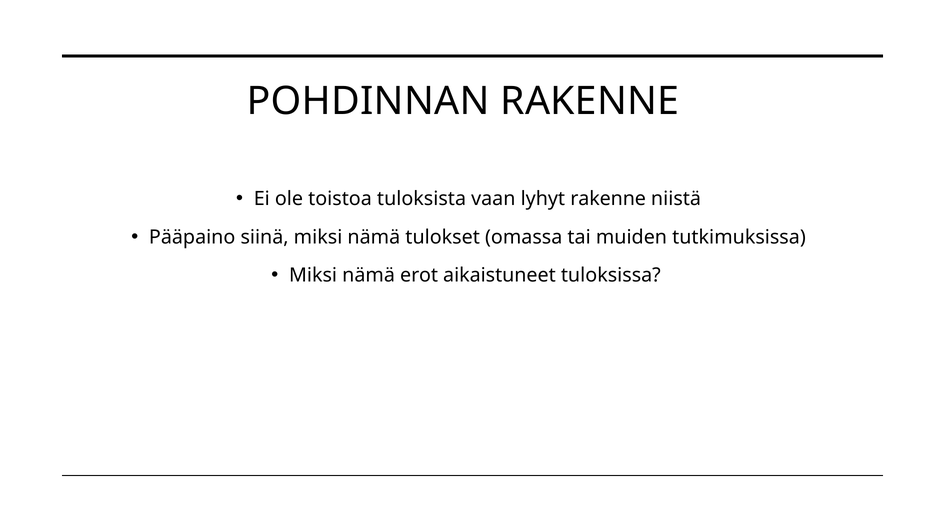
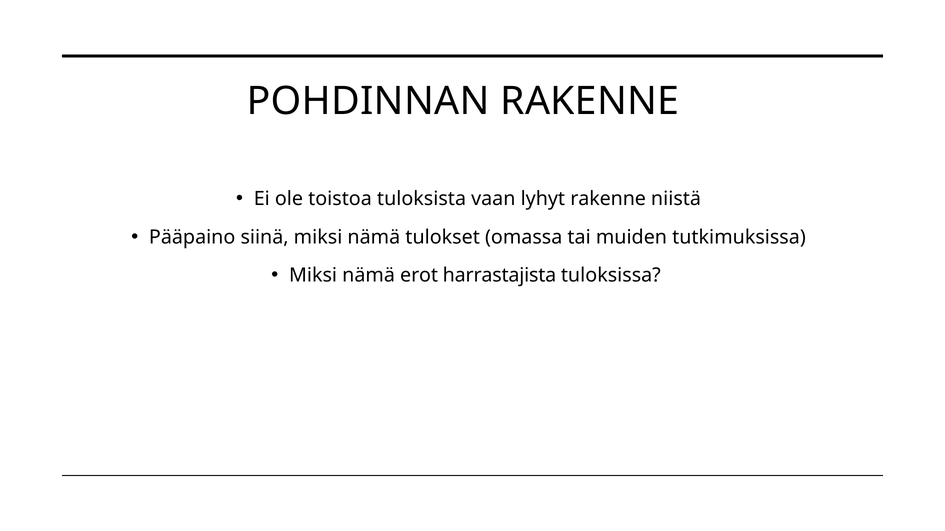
aikaistuneet: aikaistuneet -> harrastajista (500, 276)
